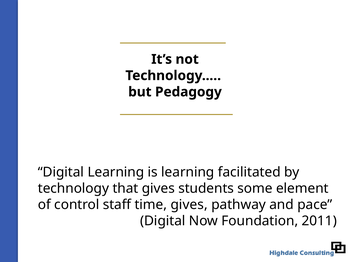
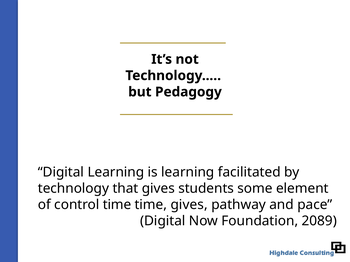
control staff: staff -> time (117, 205)
2011: 2011 -> 2089 (319, 221)
